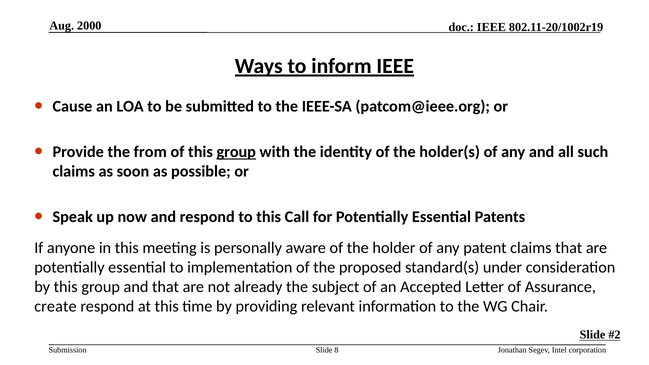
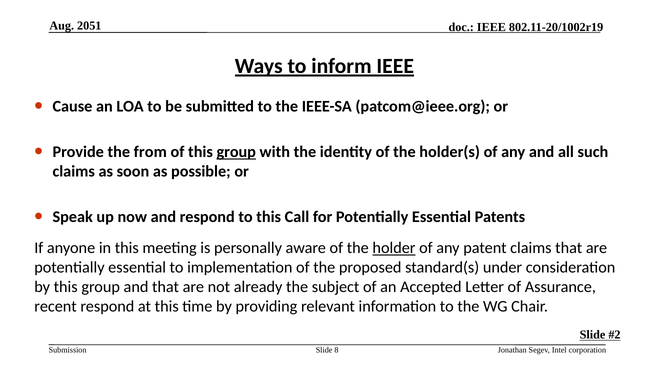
2000: 2000 -> 2051 (89, 26)
holder underline: none -> present (394, 248)
create: create -> recent (55, 307)
